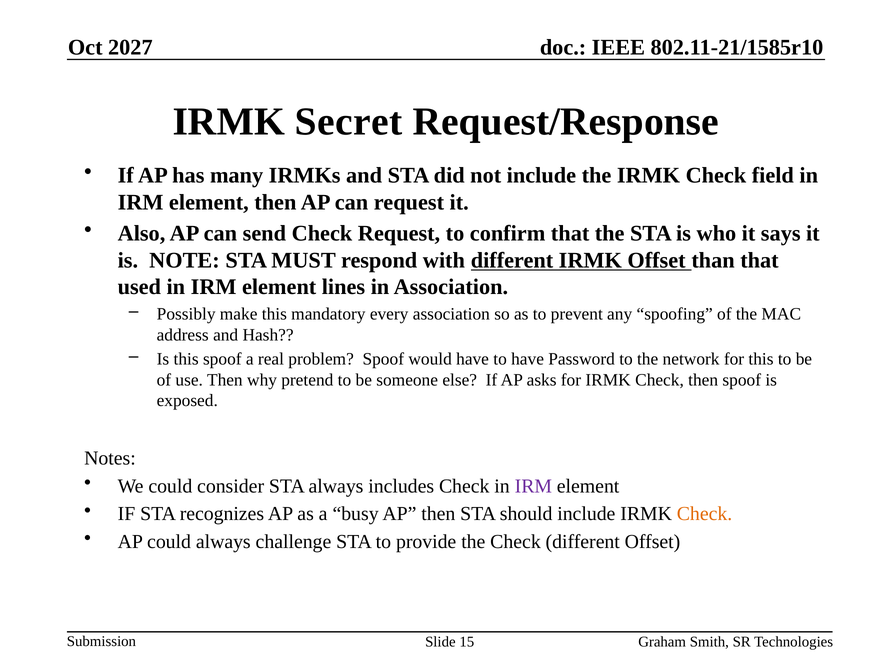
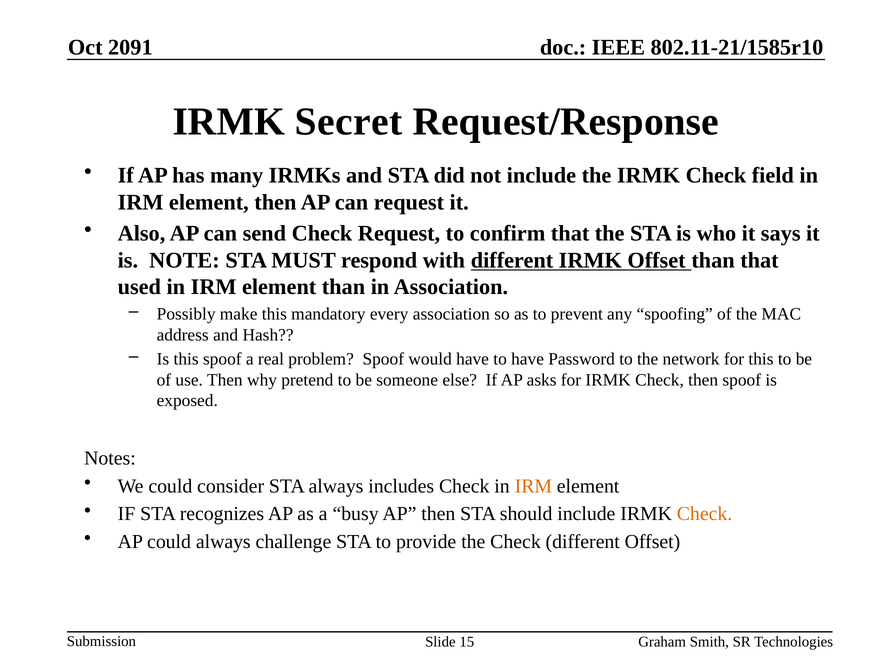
2027: 2027 -> 2091 (130, 48)
element lines: lines -> than (343, 287)
IRM colour: purple -> orange (533, 486)
